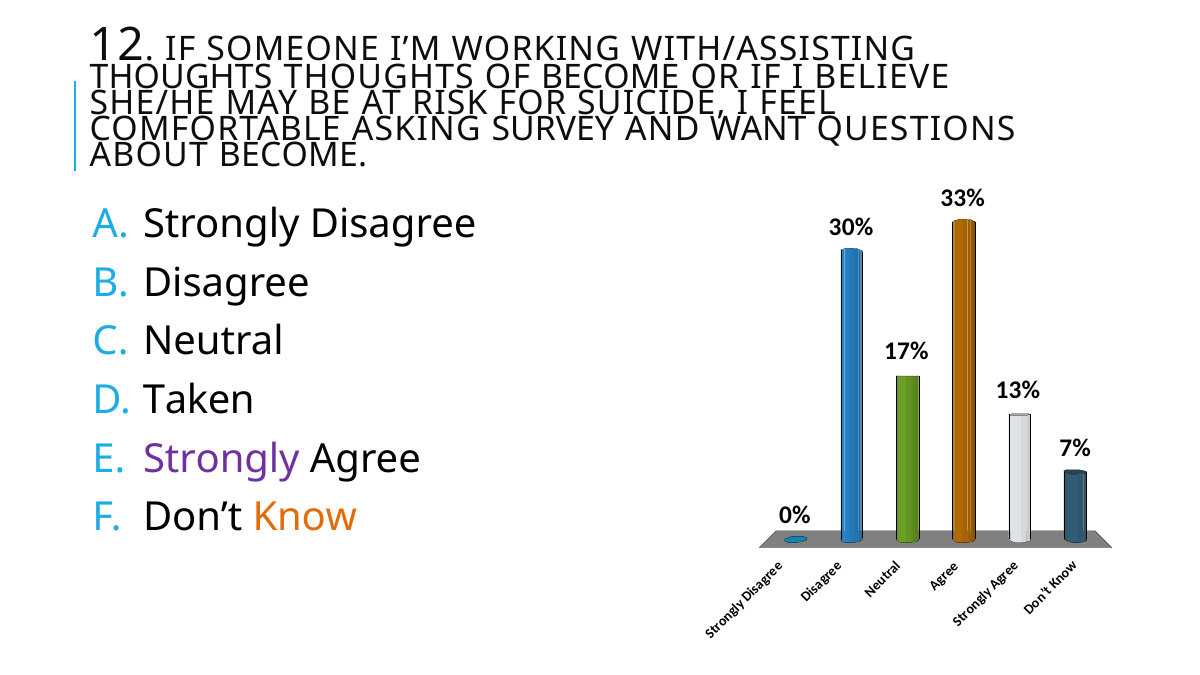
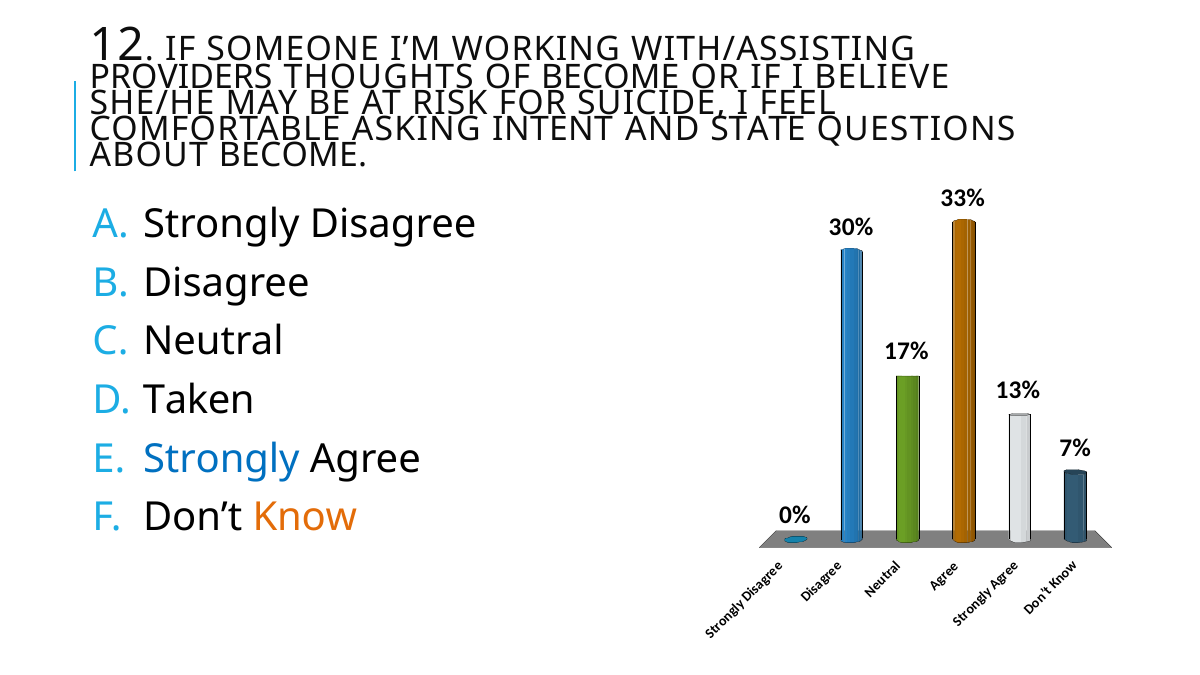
THOUGHTS: THOUGHTS -> PROVIDERS (181, 77)
SURVEY: SURVEY -> INTENT (553, 129)
WANT: WANT -> STATE (758, 129)
Strongly colour: purple -> blue (221, 459)
